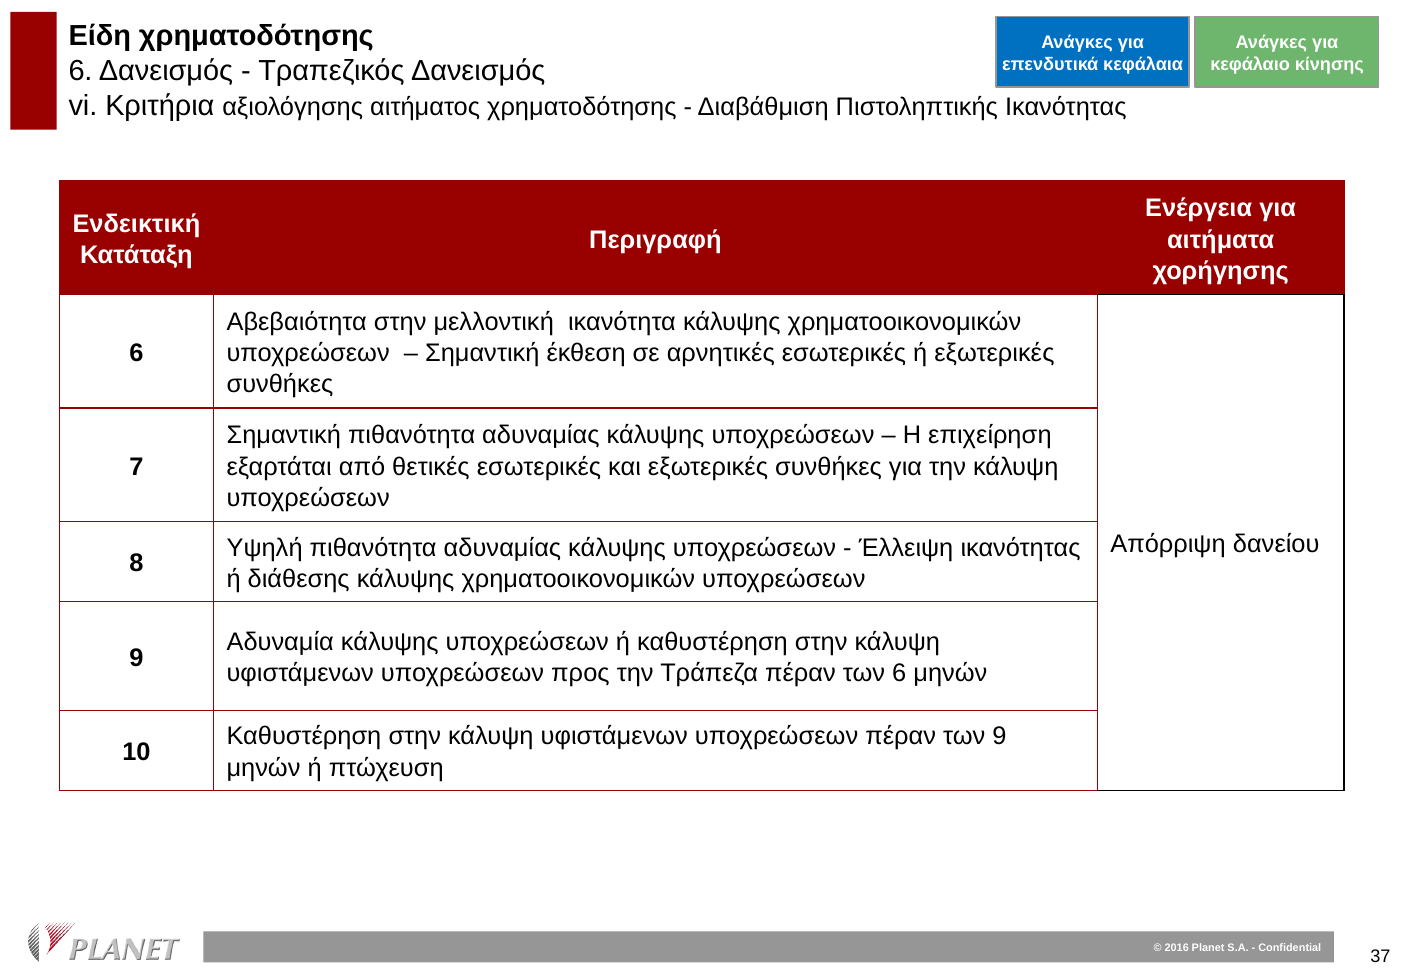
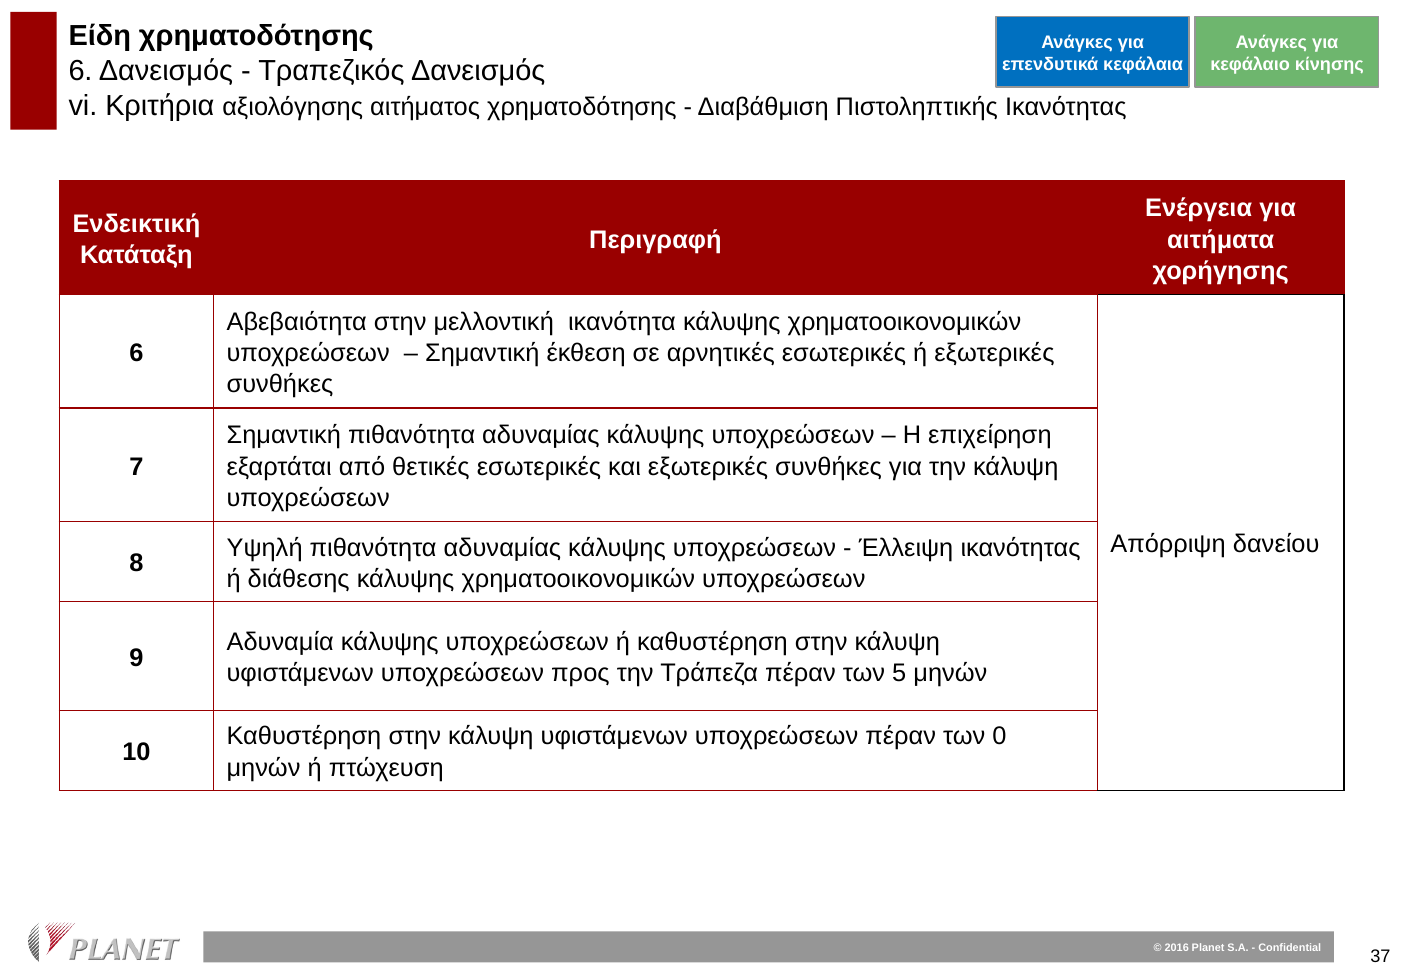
των 6: 6 -> 5 (899, 673)
των 9: 9 -> 0 (1000, 736)
